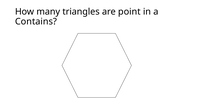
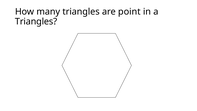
Contains: Contains -> Triangles (36, 21)
